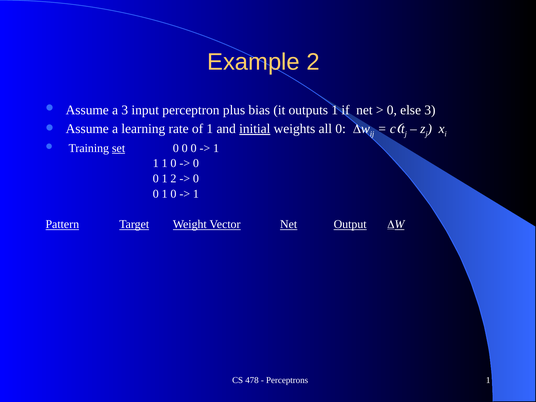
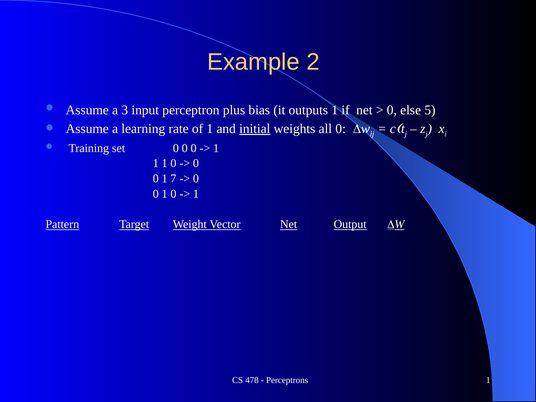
else 3: 3 -> 5 (430, 110)
set underline: present -> none (119, 148)
1 2: 2 -> 7 (173, 179)
